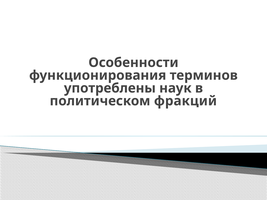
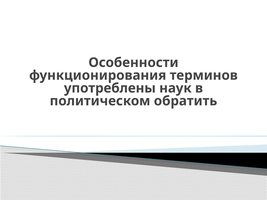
фракций: фракций -> обратить (186, 101)
